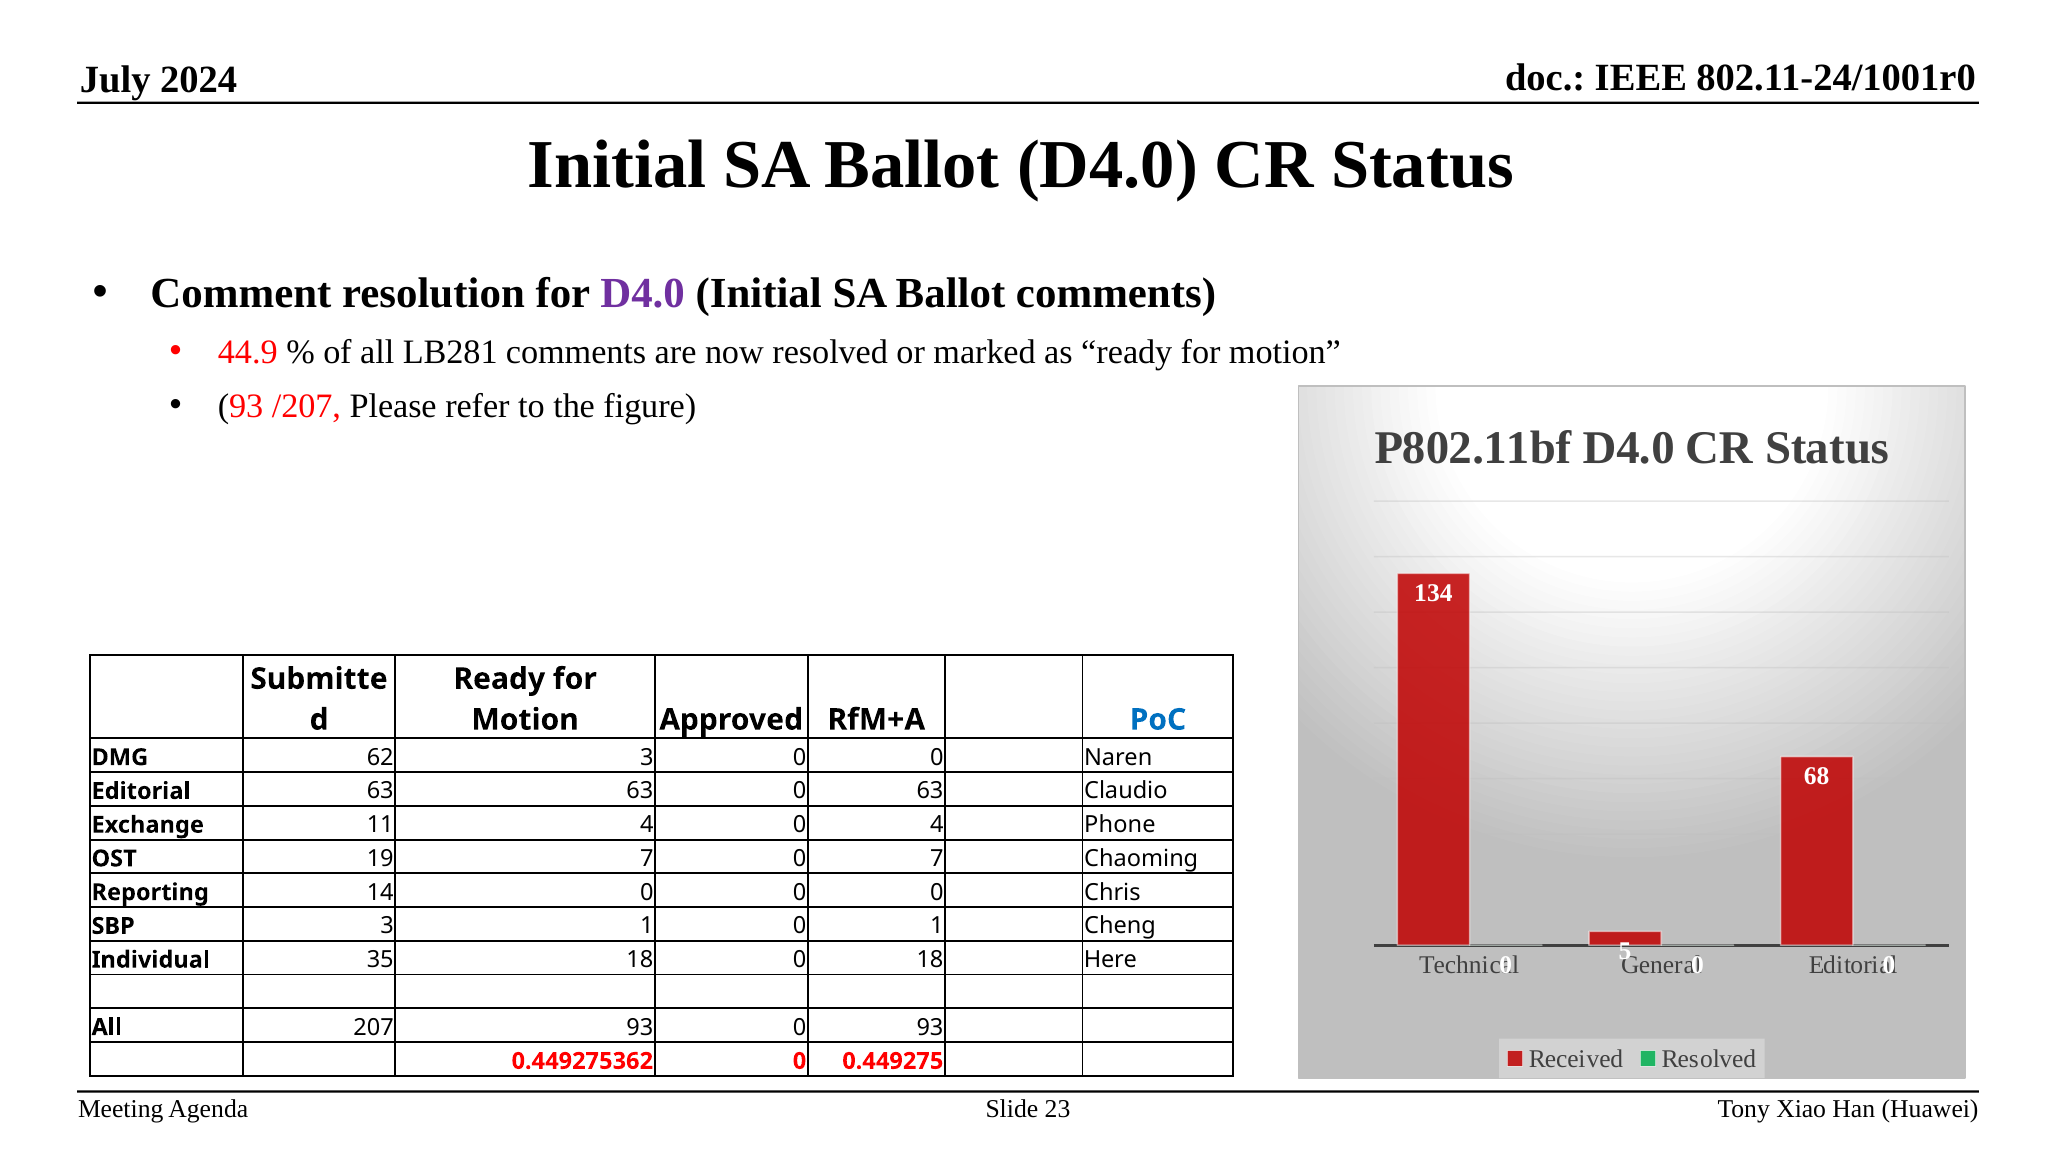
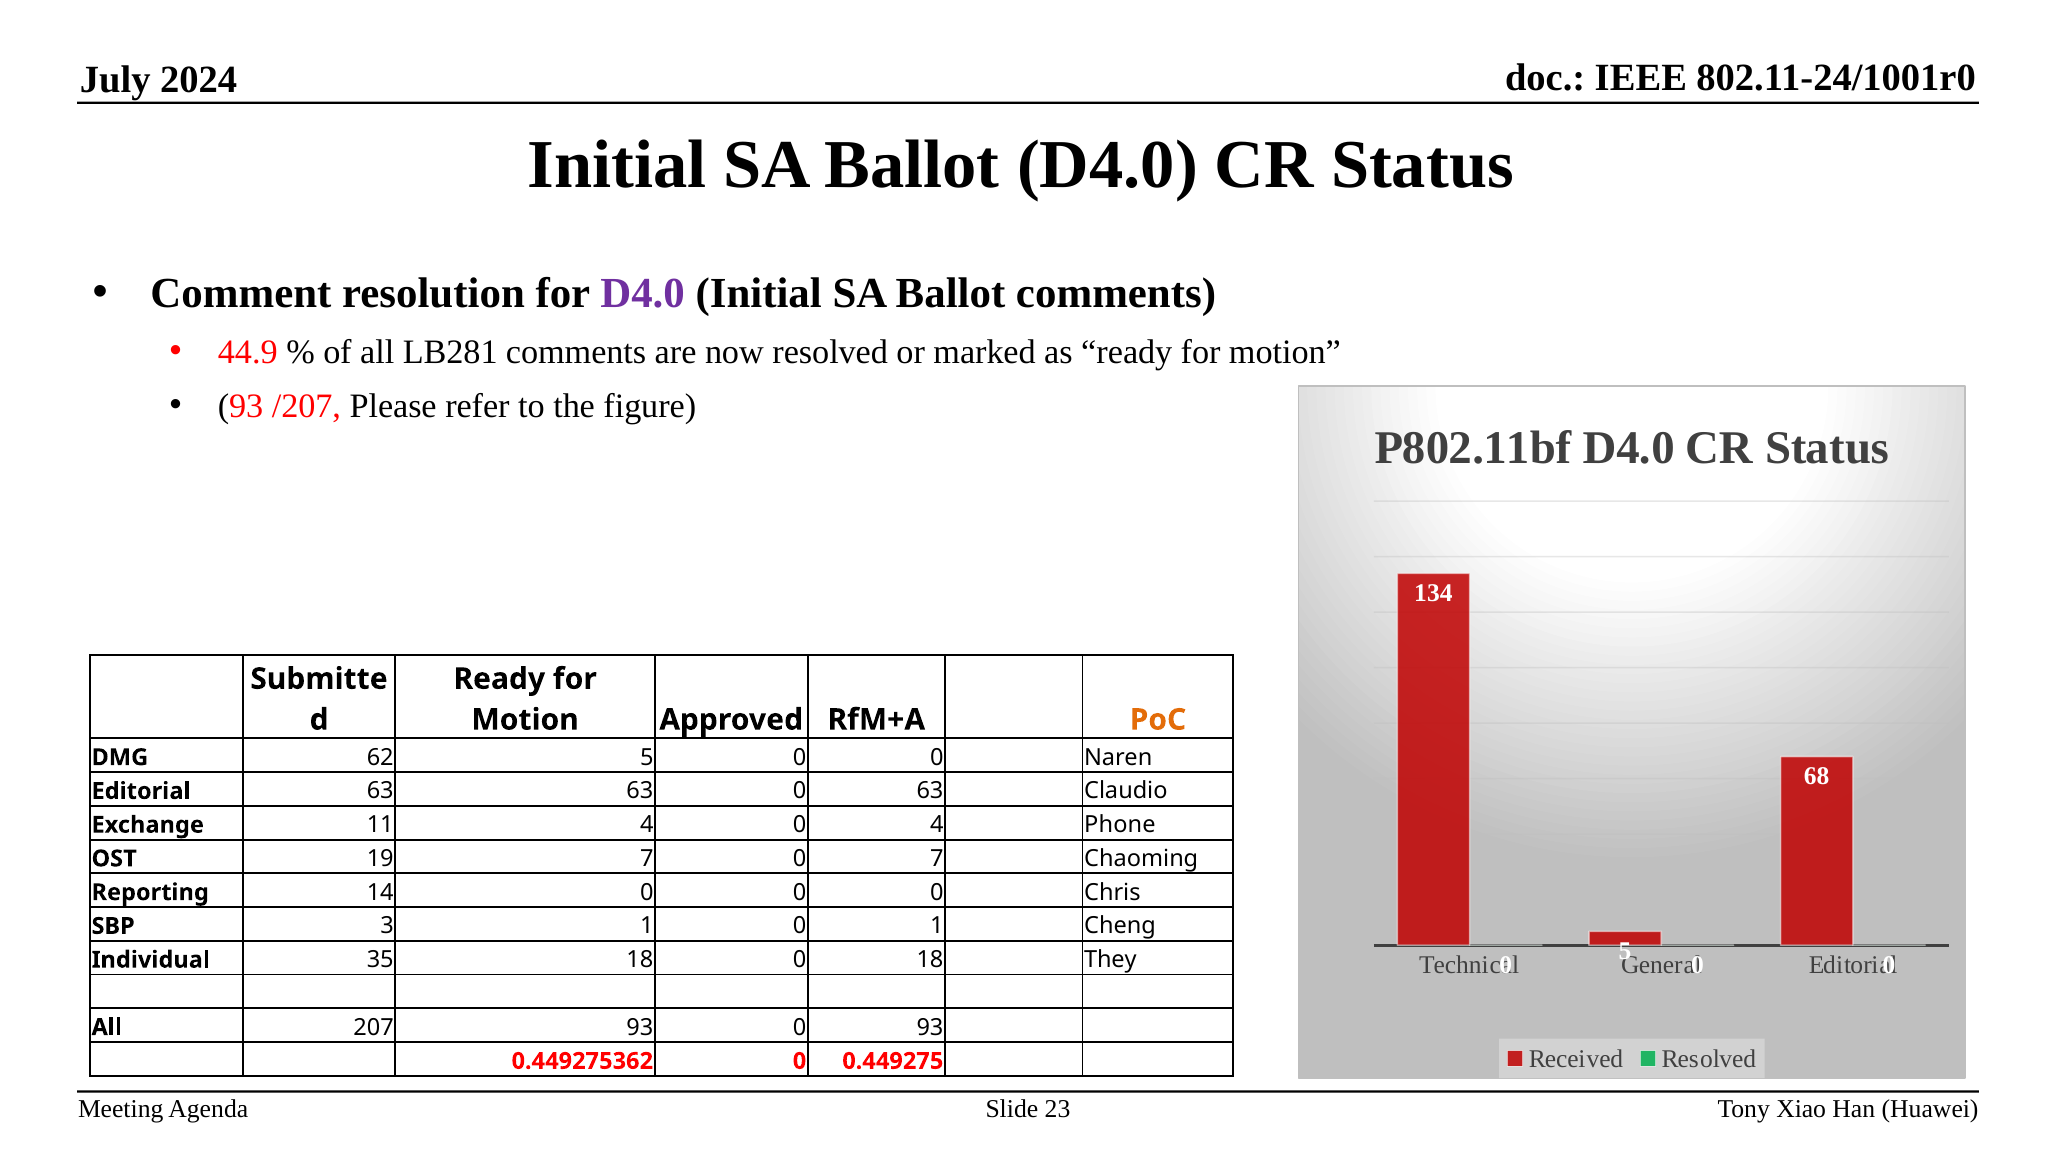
PoC colour: blue -> orange (1158, 720)
62 3: 3 -> 5 (647, 758)
Here: Here -> They (1110, 960)
